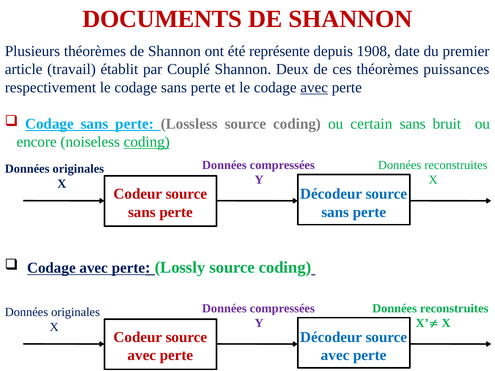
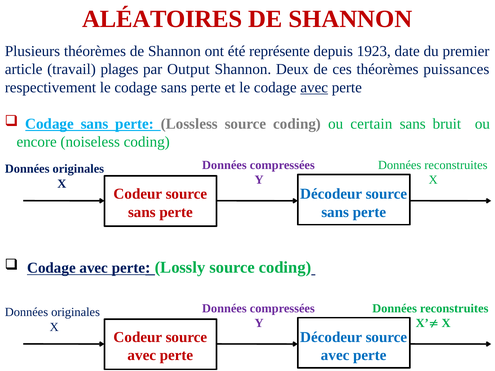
DOCUMENTS: DOCUMENTS -> ALÉATOIRES (162, 19)
1908: 1908 -> 1923 (374, 51)
établit: établit -> plages (119, 69)
Couplé: Couplé -> Output (188, 69)
coding underline: present -> none (147, 142)
